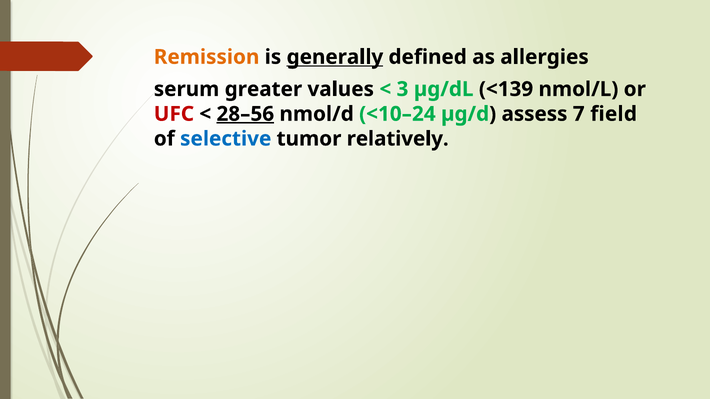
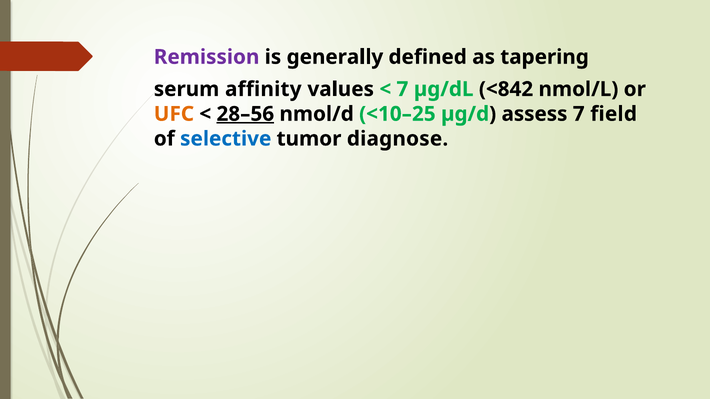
Remission colour: orange -> purple (207, 57)
generally underline: present -> none (335, 57)
allergies: allergies -> tapering (545, 57)
greater: greater -> affinity (263, 89)
3: 3 -> 7 (402, 89)
<139: <139 -> <842 (506, 89)
UFC colour: red -> orange (174, 114)
<10–24: <10–24 -> <10–25 (397, 114)
relatively: relatively -> diagnose (398, 139)
